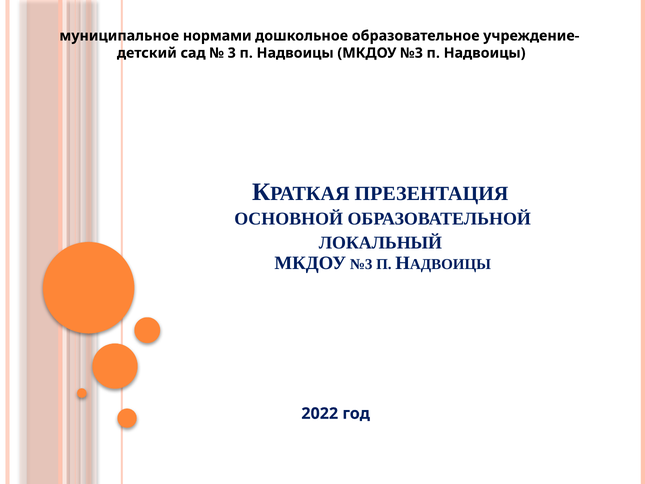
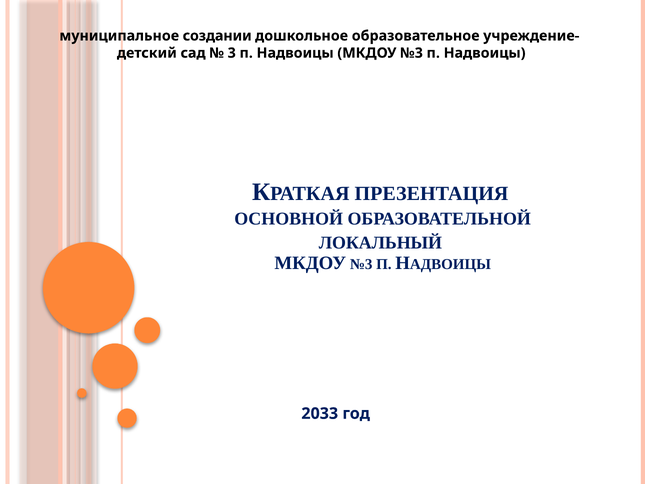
нормами: нормами -> создании (217, 36)
2022: 2022 -> 2033 (320, 413)
